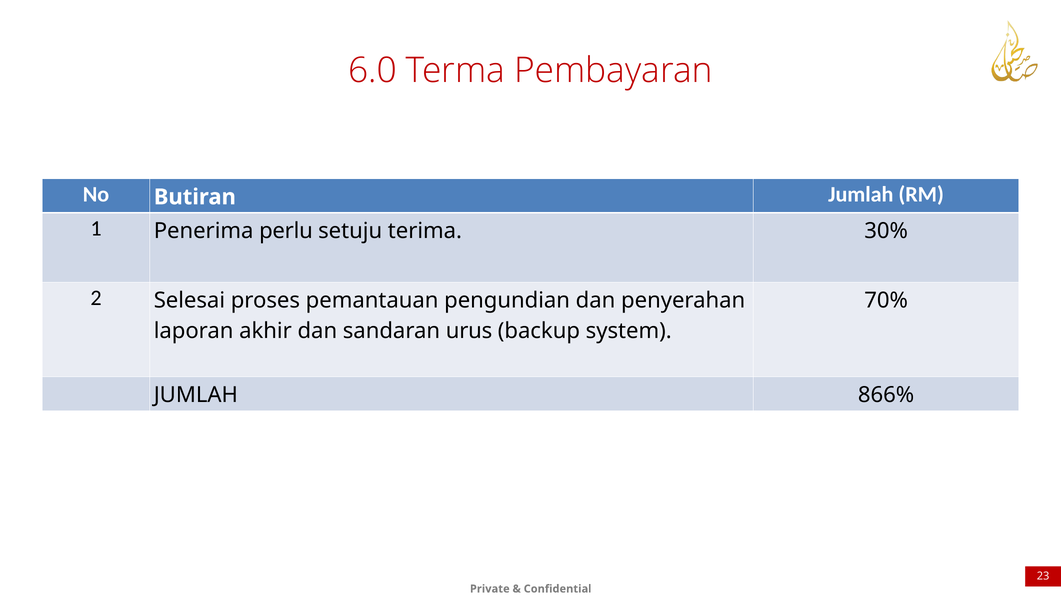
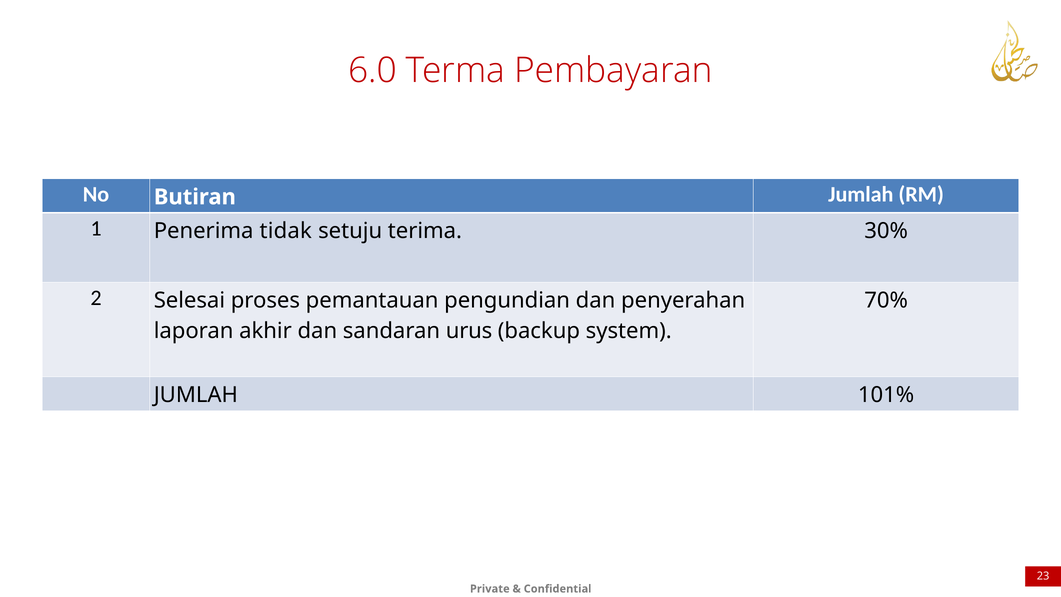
perlu: perlu -> tidak (286, 231)
866%: 866% -> 101% (886, 395)
